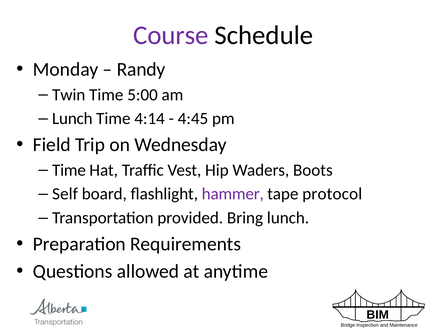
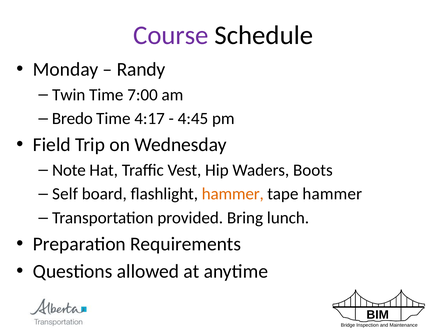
5:00: 5:00 -> 7:00 (143, 94)
Lunch: Lunch -> Bredo (72, 118)
4:14: 4:14 -> 4:17 (150, 118)
Time: Time -> Note (69, 170)
hammer colour: purple -> orange (233, 194)
tape protocol: protocol -> hammer (332, 194)
